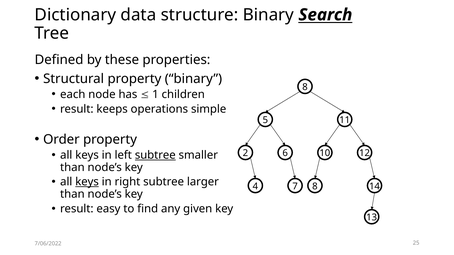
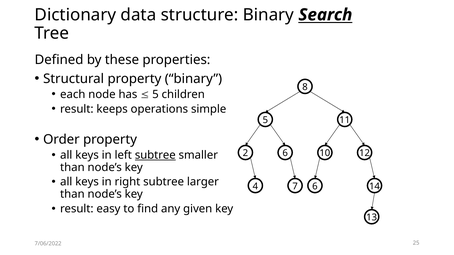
1: 1 -> 5 (155, 94)
keys underline: present -> none (87, 182)
7 8: 8 -> 6 (315, 186)
